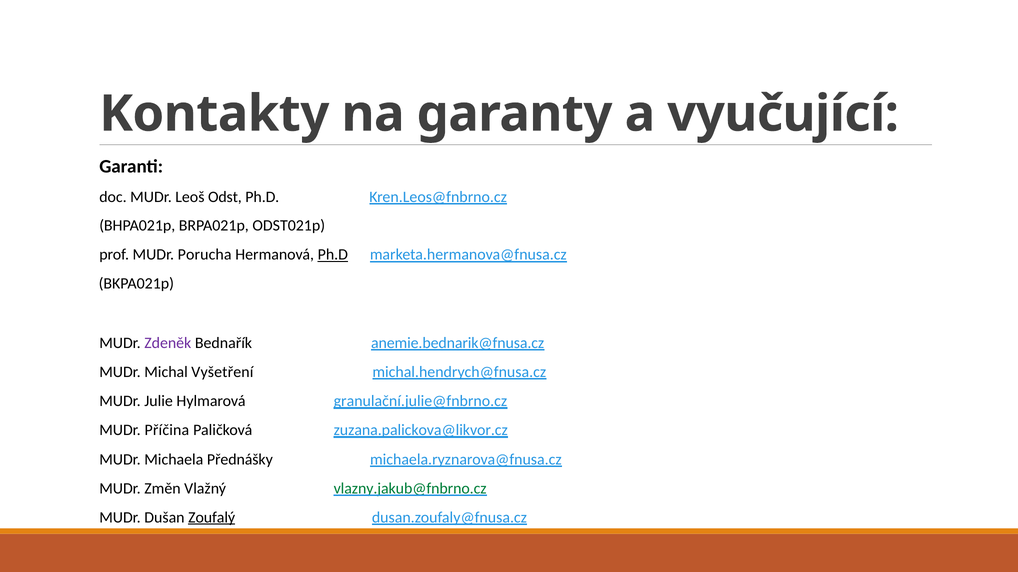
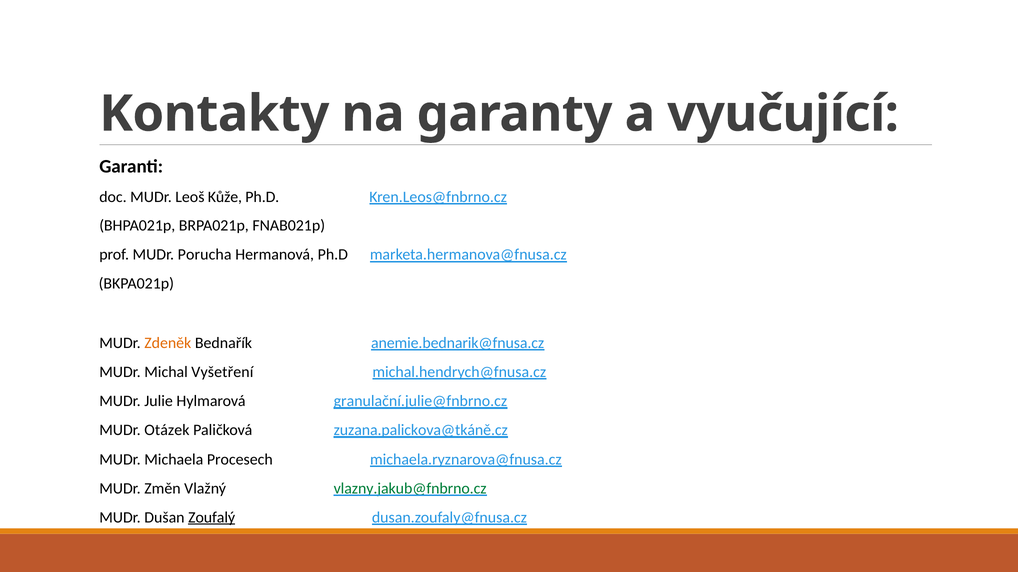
Odst: Odst -> Kůže (225, 197)
ODST021p: ODST021p -> FNAB021p (289, 226)
Ph.D underline: present -> none (333, 255)
Zdeněk colour: purple -> orange (168, 343)
Příčina: Příčina -> Otázek (167, 431)
zuzana.palickova@likvor.cz: zuzana.palickova@likvor.cz -> zuzana.palickova@tkáně.cz (421, 431)
Přednášky: Přednášky -> Procesech (240, 460)
